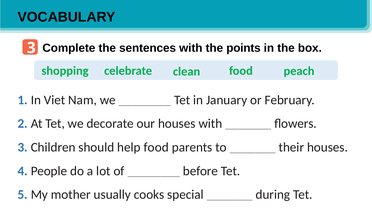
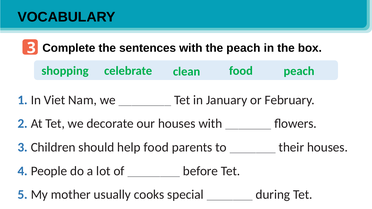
the points: points -> peach (243, 48)
